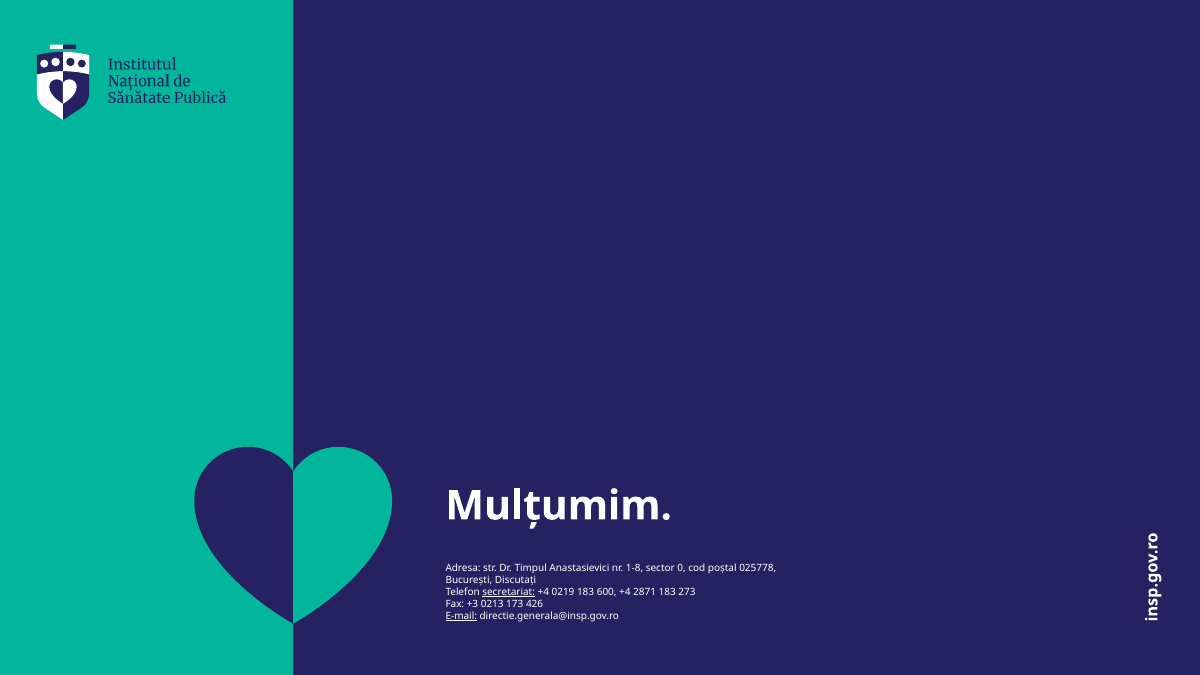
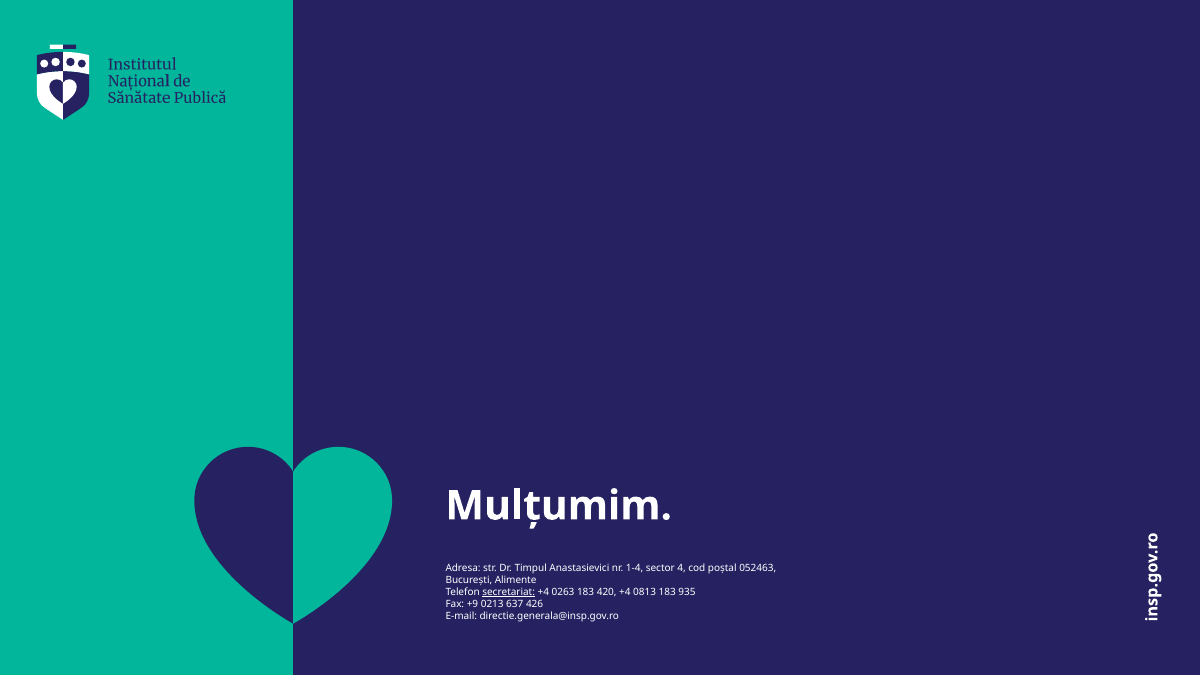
1-8: 1-8 -> 1-4 (635, 568)
0: 0 -> 4 (682, 568)
025778: 025778 -> 052463 (758, 568)
Discutați: Discutați -> Alimente (516, 580)
0219: 0219 -> 0263 (563, 592)
600: 600 -> 420 (607, 592)
2871: 2871 -> 0813 (645, 592)
273: 273 -> 935 (687, 592)
+3: +3 -> +9 (472, 604)
173: 173 -> 637 (515, 604)
E-mail underline: present -> none (461, 616)
